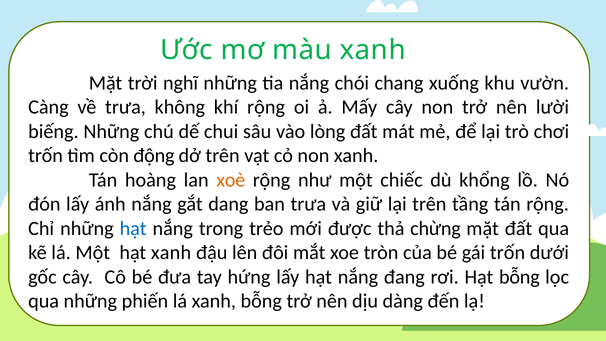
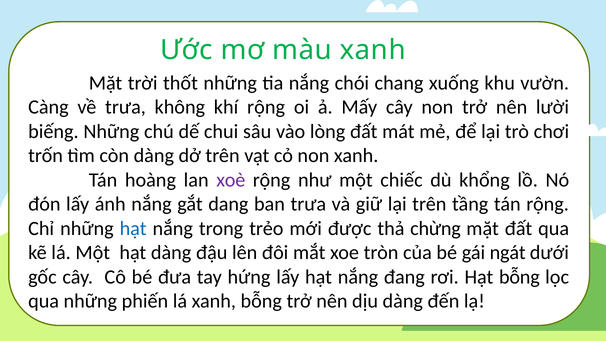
nghĩ: nghĩ -> thốt (180, 83)
còn động: động -> dàng (154, 156)
xoè colour: orange -> purple (231, 180)
hạt xanh: xanh -> dàng (171, 253)
gái trốn: trốn -> ngát (508, 253)
